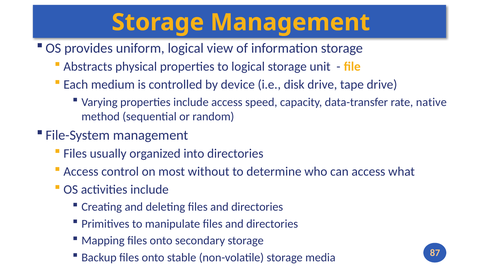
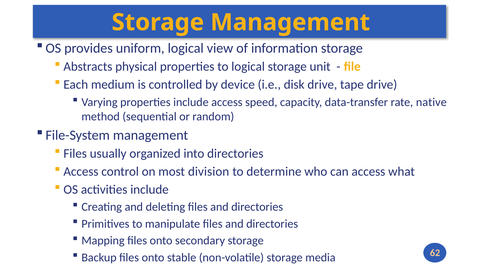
without: without -> division (209, 172)
87: 87 -> 62 (435, 253)
